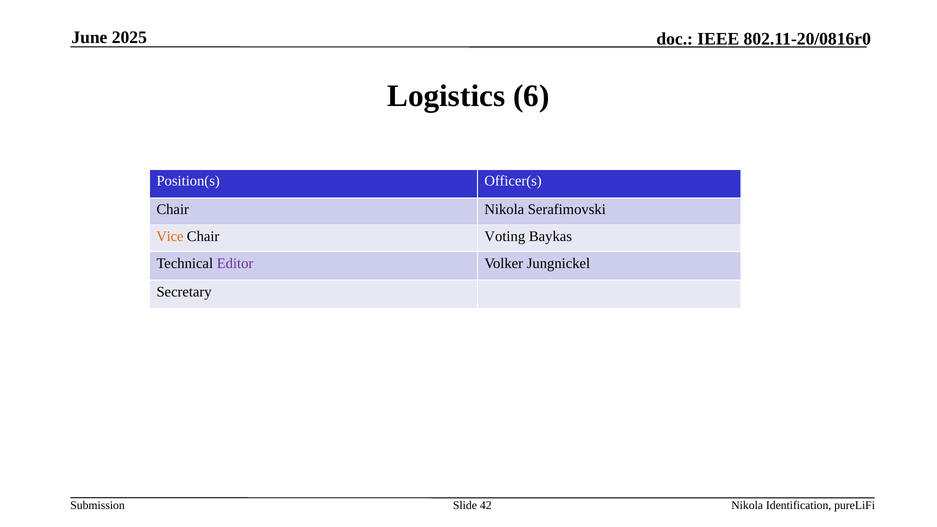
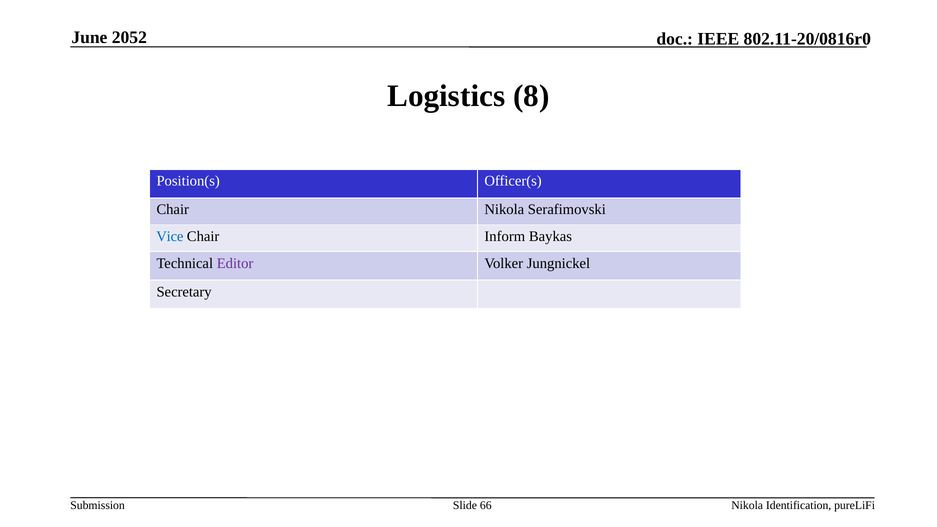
2025: 2025 -> 2052 (129, 37)
6: 6 -> 8 (531, 96)
Vice colour: orange -> blue (170, 236)
Voting: Voting -> Inform (505, 236)
42: 42 -> 66 (486, 505)
